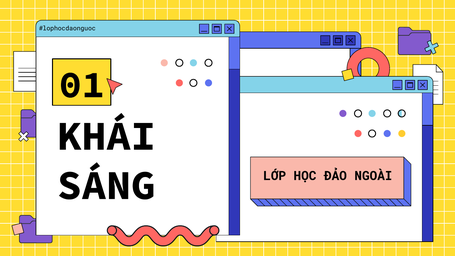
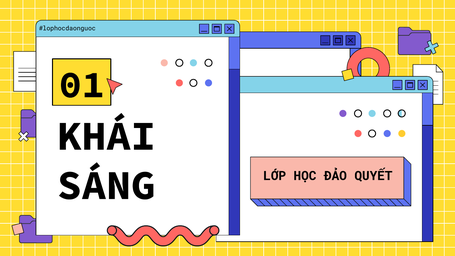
NGOÀI: NGOÀI -> QUYẾT (373, 176)
